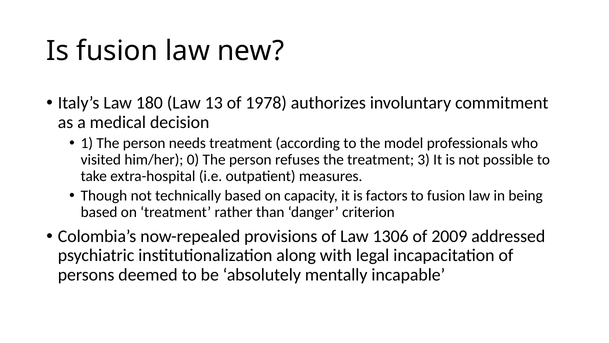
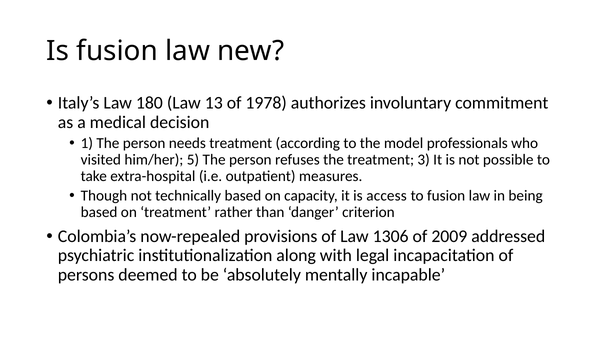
0: 0 -> 5 (193, 160)
factors: factors -> access (387, 196)
